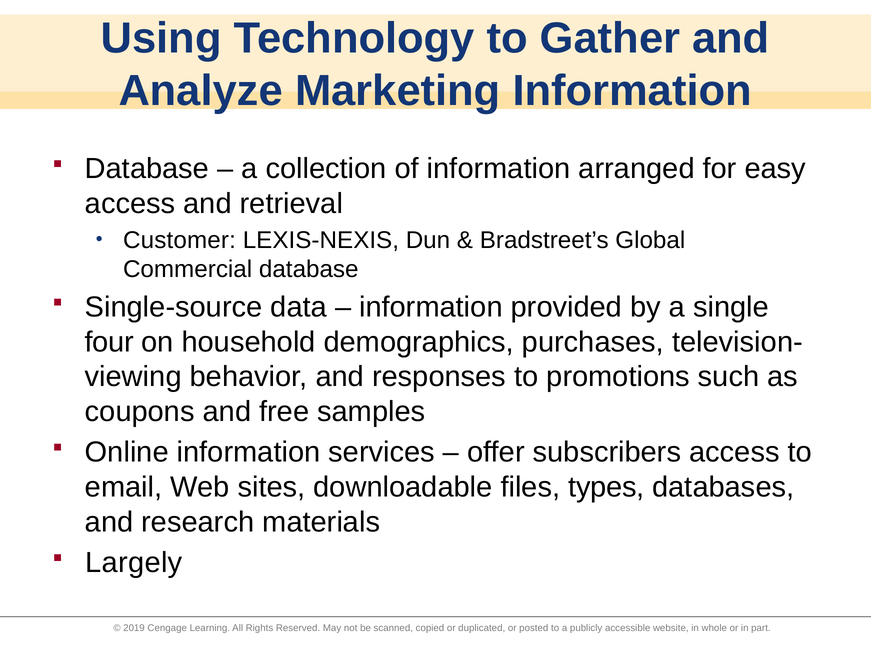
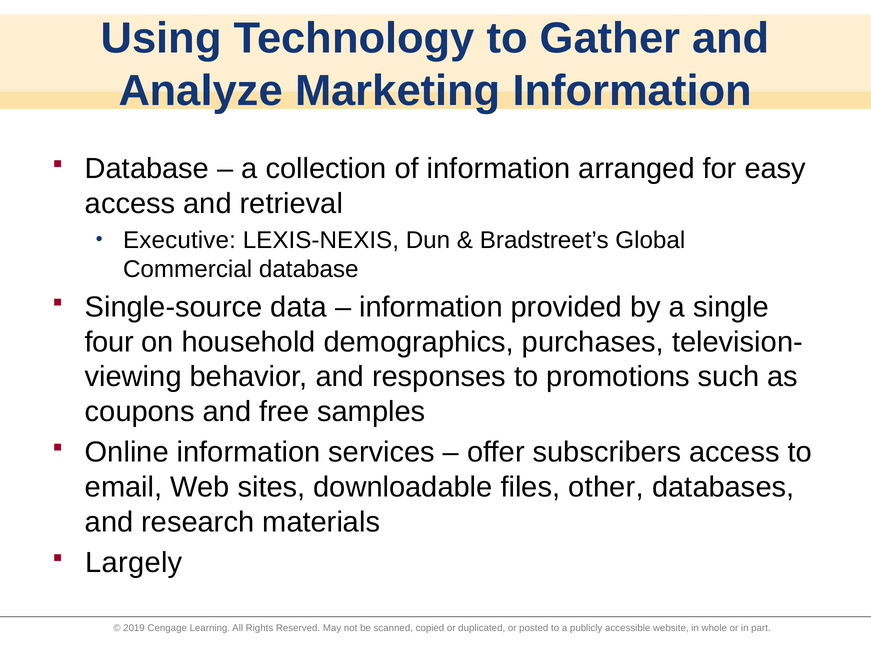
Customer: Customer -> Executive (179, 240)
types: types -> other (606, 487)
